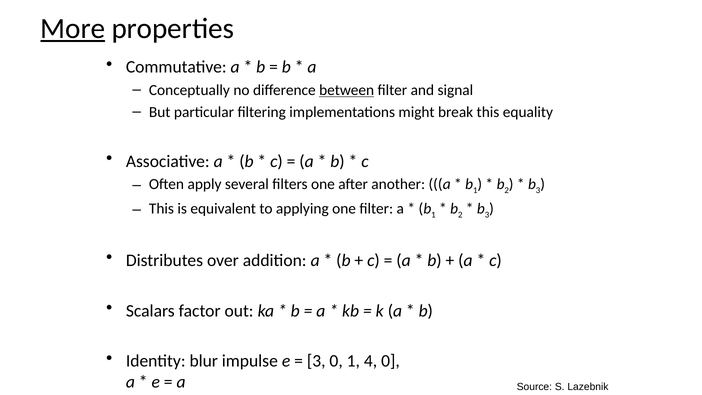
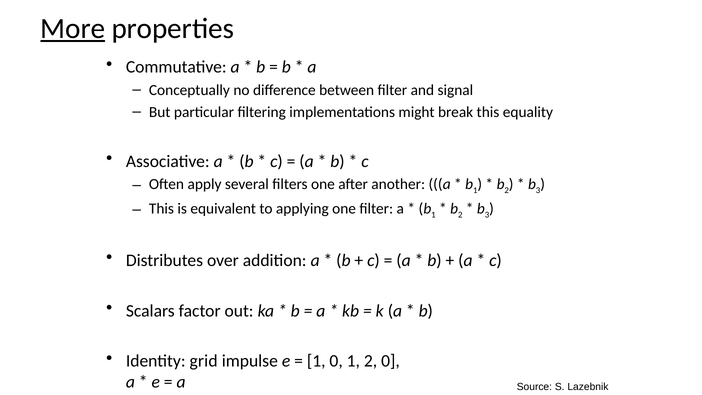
between underline: present -> none (347, 90)
blur: blur -> grid (204, 361)
3: 3 -> 1 (316, 361)
1 4: 4 -> 2 (371, 361)
